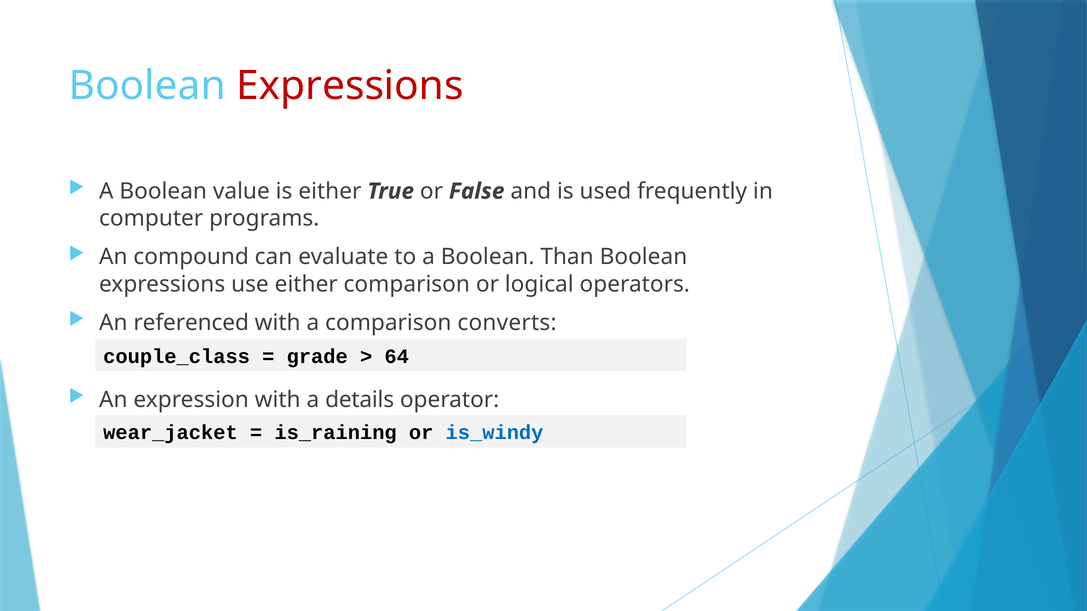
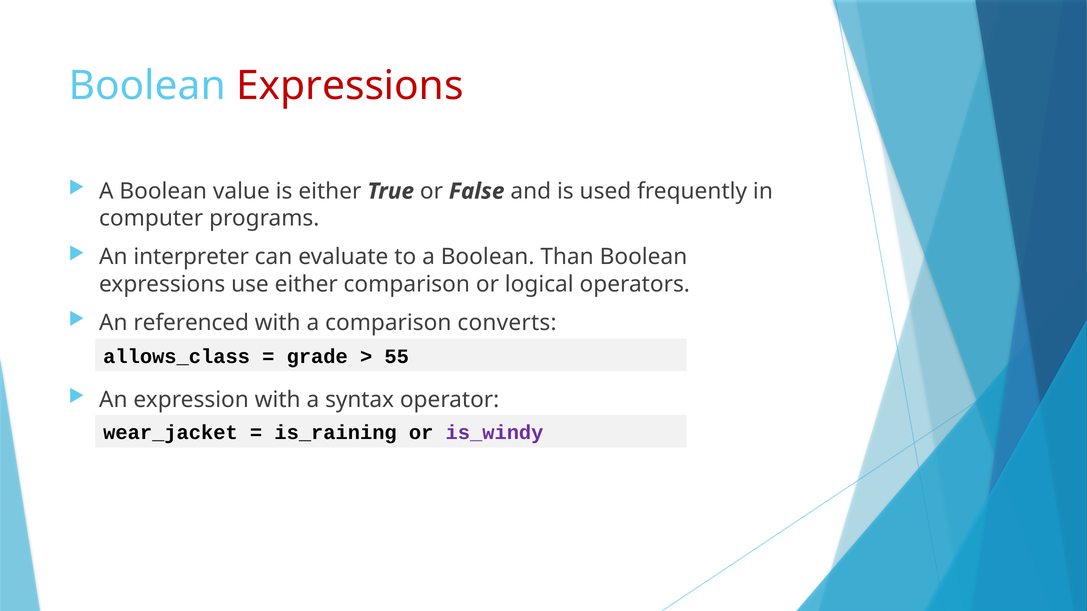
compound: compound -> interpreter (191, 257)
couple_class: couple_class -> allows_class (177, 357)
64: 64 -> 55 (397, 357)
details: details -> syntax (360, 400)
is_windy colour: blue -> purple (495, 433)
